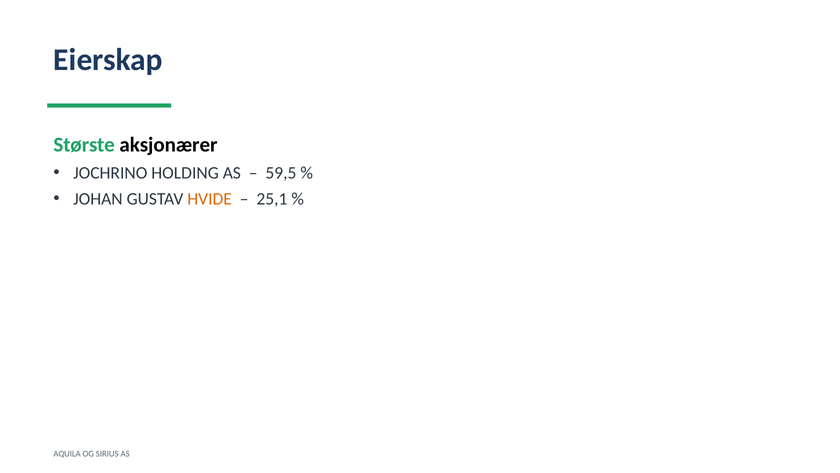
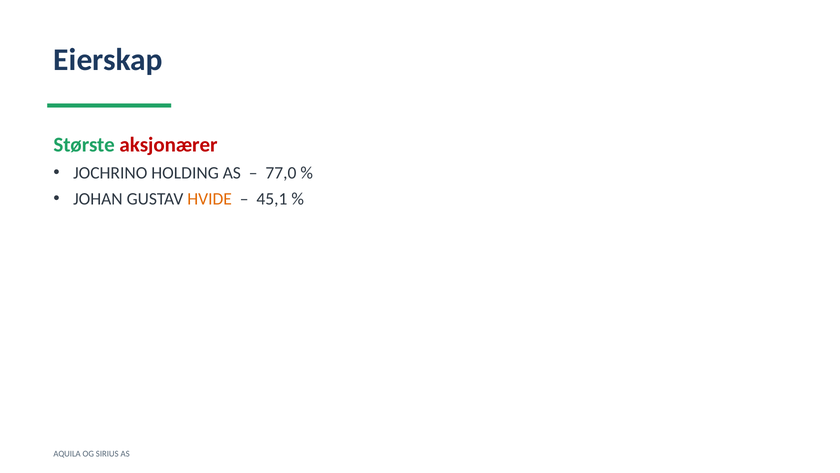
aksjonærer colour: black -> red (168, 145)
59,5: 59,5 -> 77,0 (281, 173)
25,1: 25,1 -> 45,1 (272, 199)
